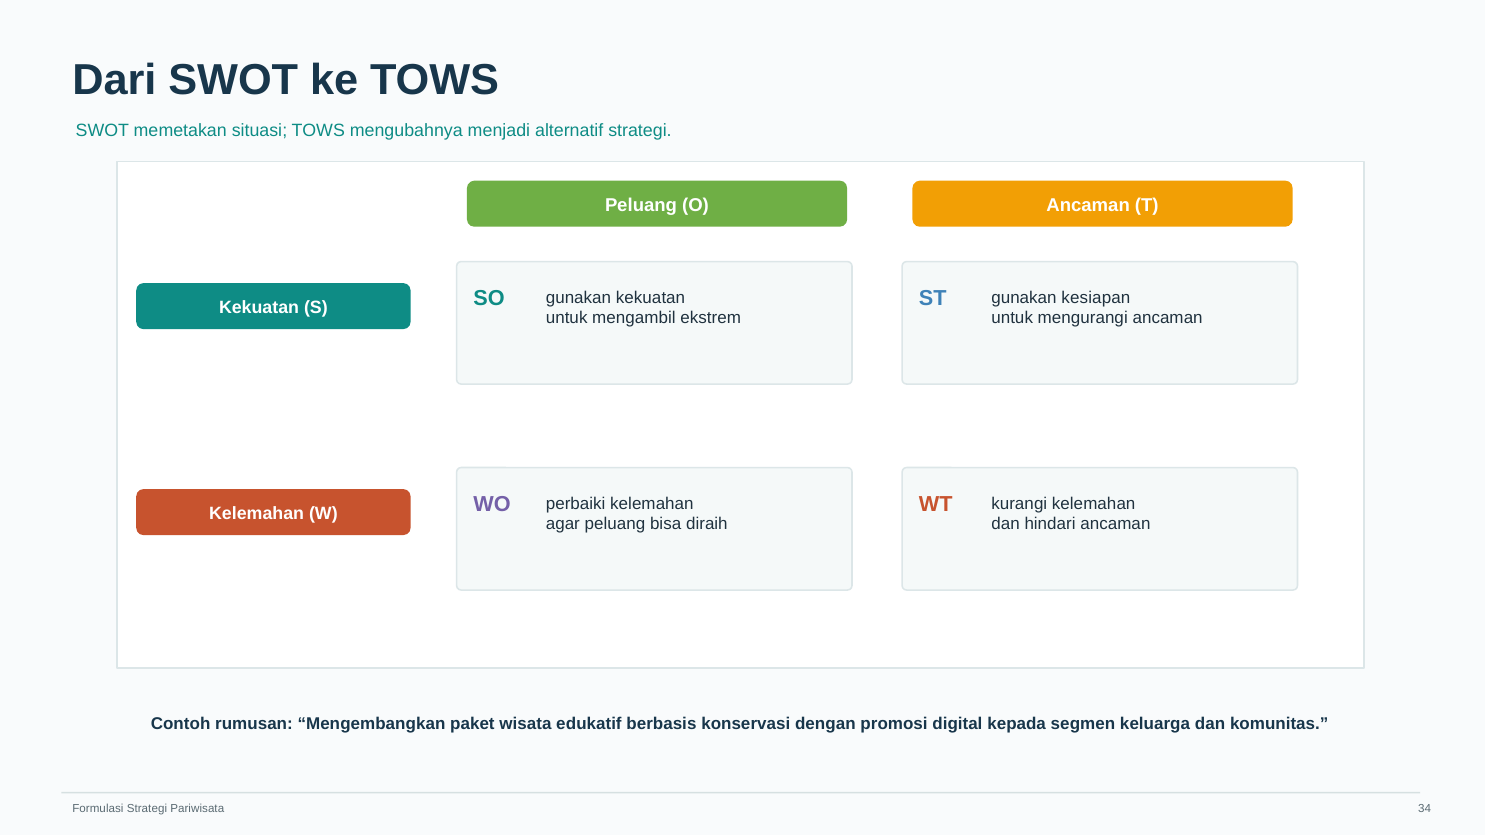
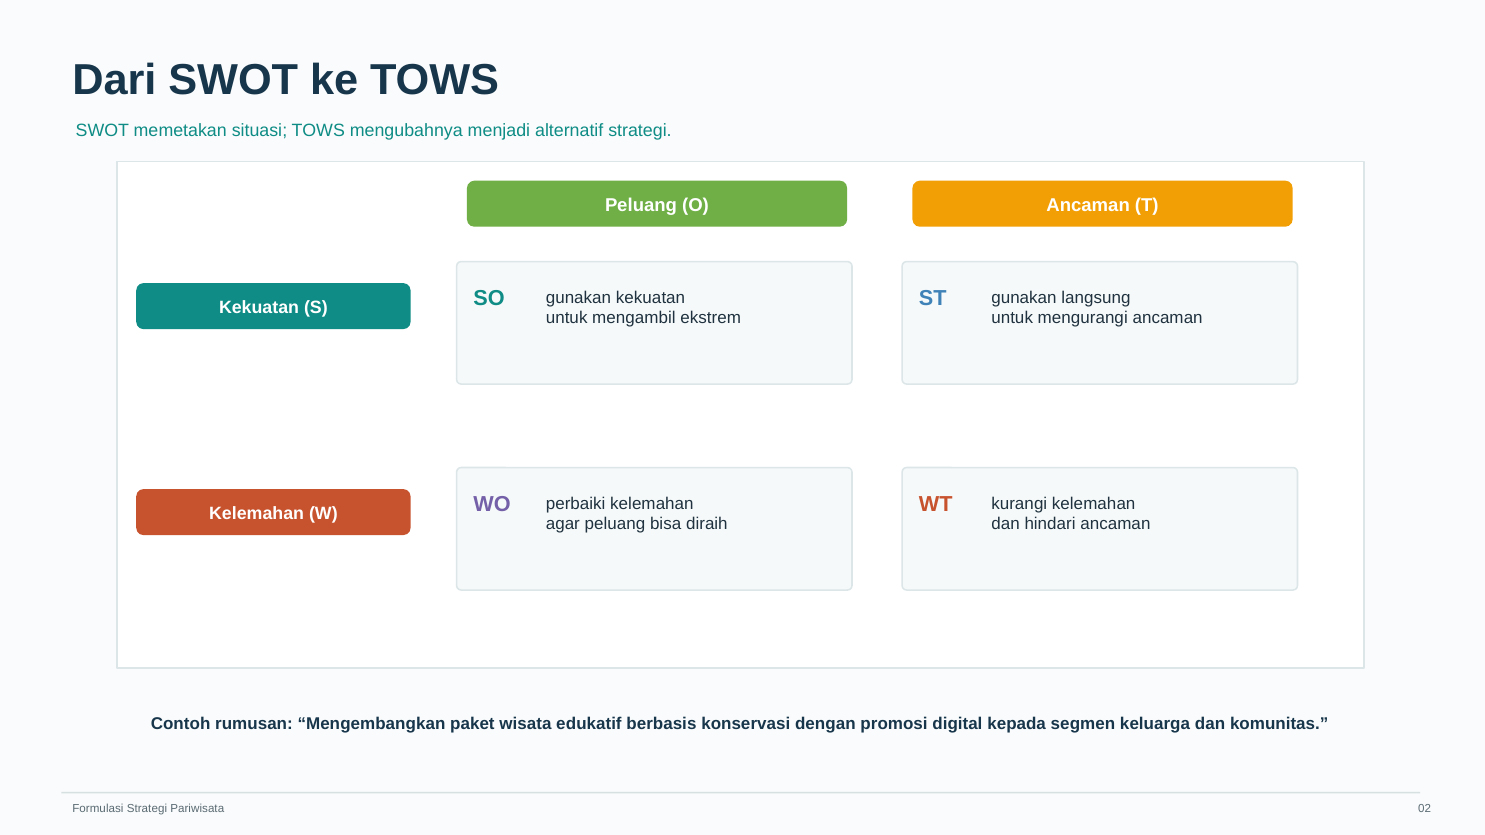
kesiapan: kesiapan -> langsung (1096, 298)
34: 34 -> 02 (1425, 809)
